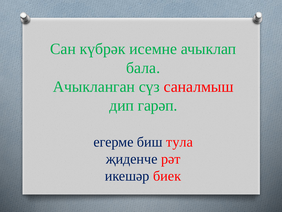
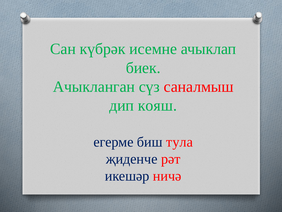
бала: бала -> биек (143, 68)
гарәп: гарәп -> кояш (157, 105)
биек: биек -> ничә (167, 176)
